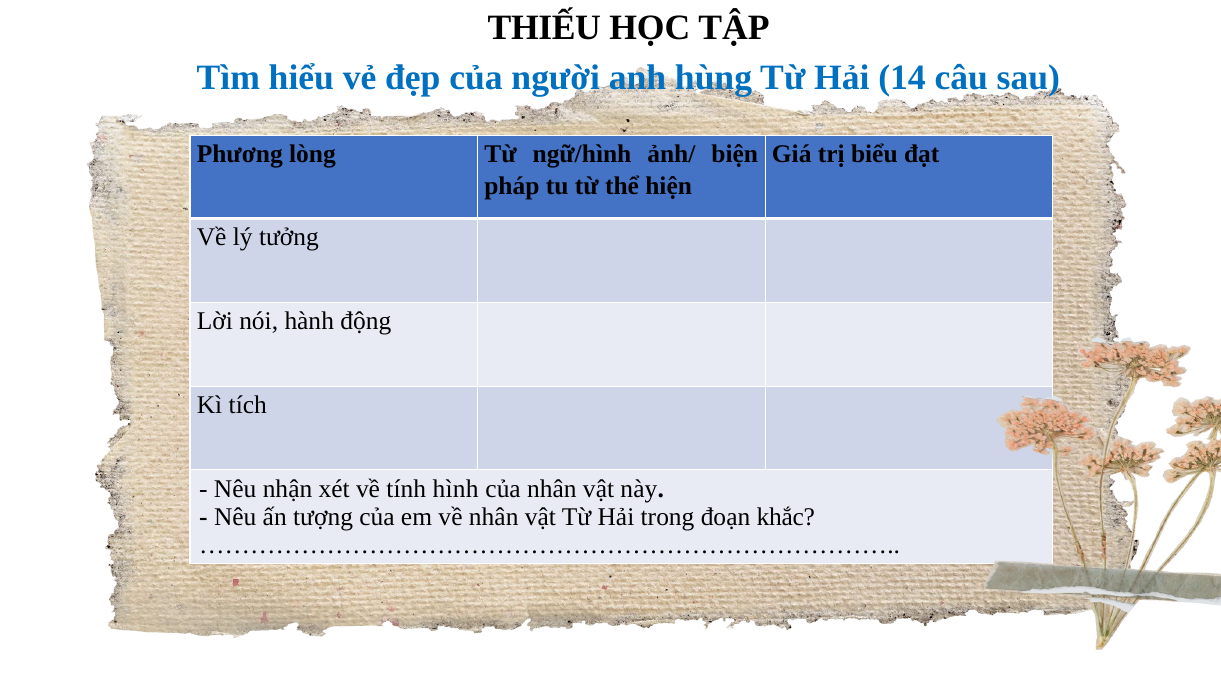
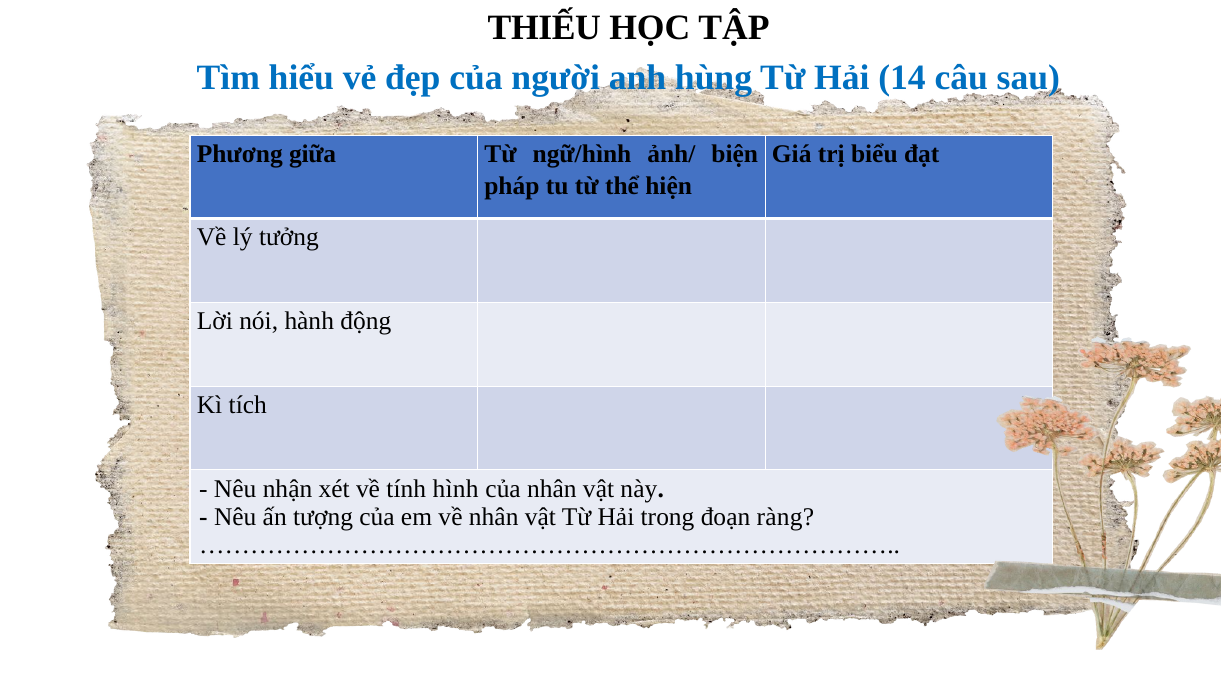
lòng: lòng -> giữa (313, 154)
khắc: khắc -> ràng (785, 517)
